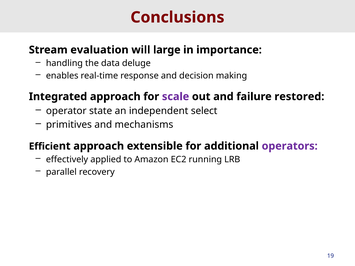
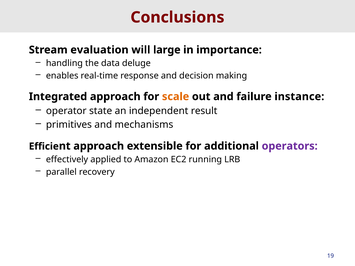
scale colour: purple -> orange (176, 97)
restored: restored -> instance (299, 97)
select: select -> result (204, 111)
